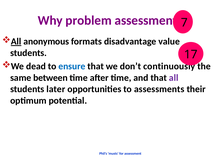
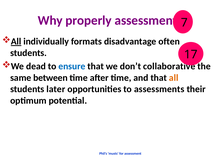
problem: problem -> properly (89, 20)
anonymous: anonymous -> individually (46, 41)
value: value -> often (169, 41)
continuously: continuously -> collaborative (169, 66)
all colour: purple -> orange (174, 77)
